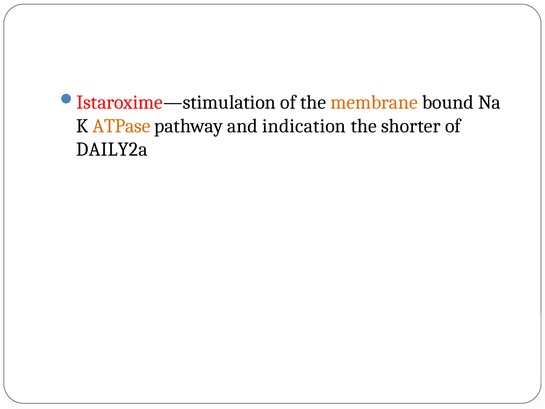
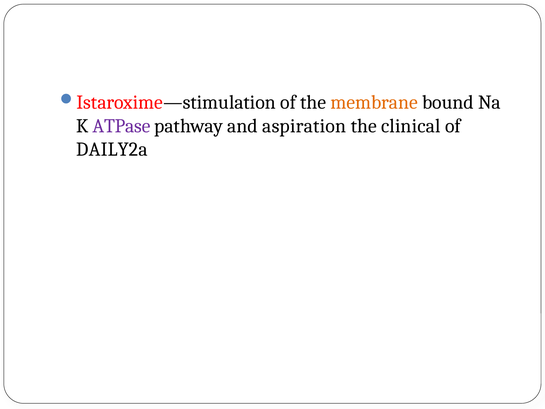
ATPase colour: orange -> purple (121, 126)
indication: indication -> aspiration (304, 126)
shorter: shorter -> clinical (411, 126)
